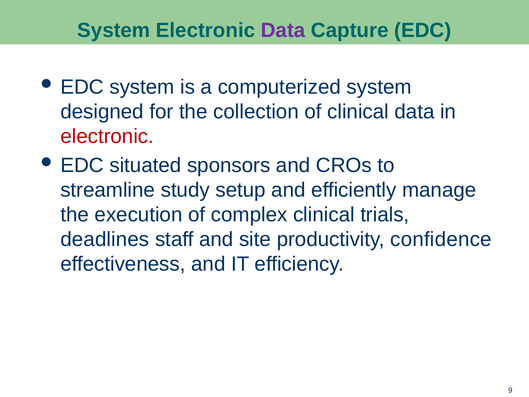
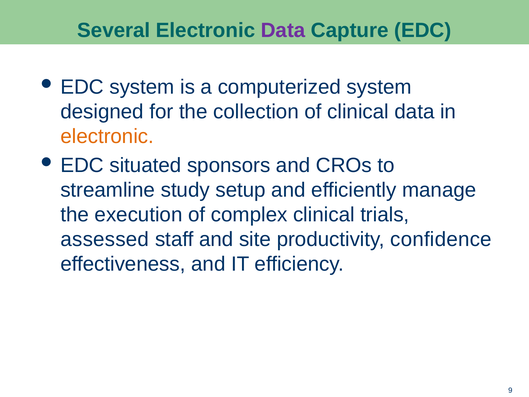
System: System -> Several (114, 30)
electronic colour: red -> orange (107, 136)
deadlines: deadlines -> assessed (105, 239)
